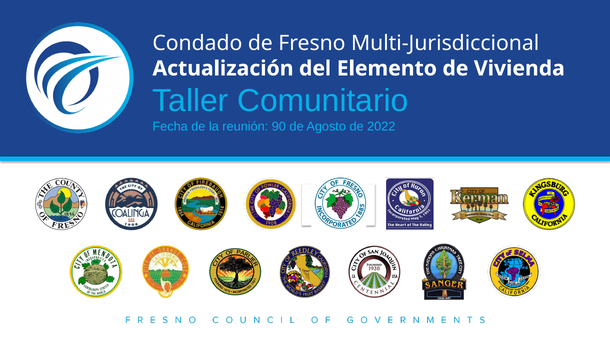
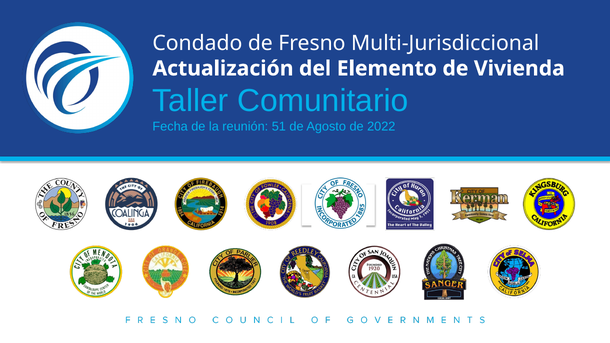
90: 90 -> 51 (279, 126)
